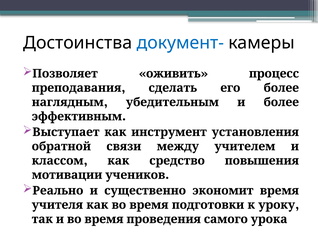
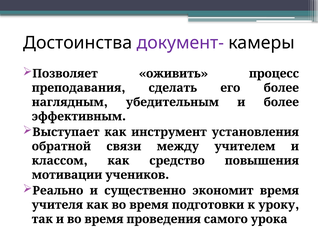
документ- colour: blue -> purple (180, 43)
